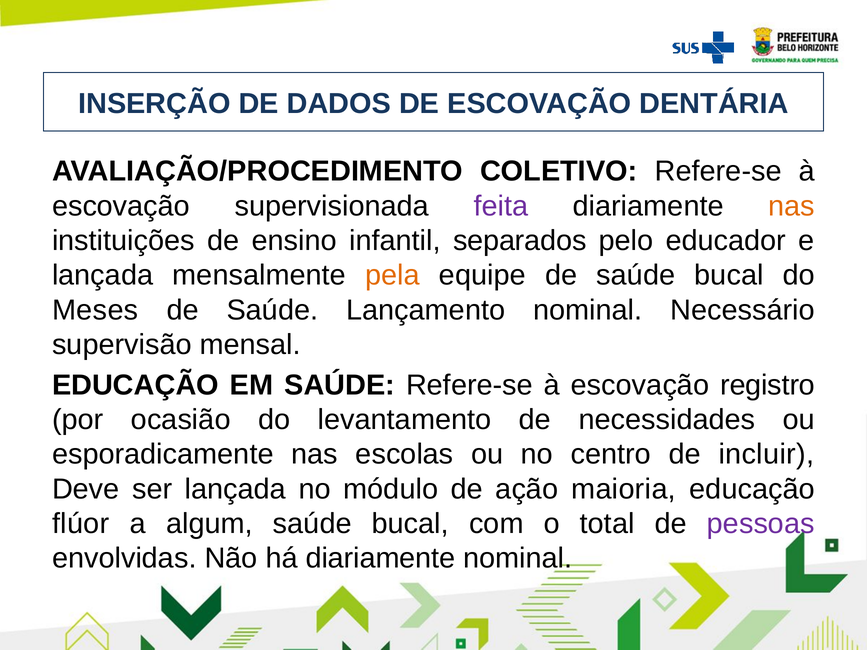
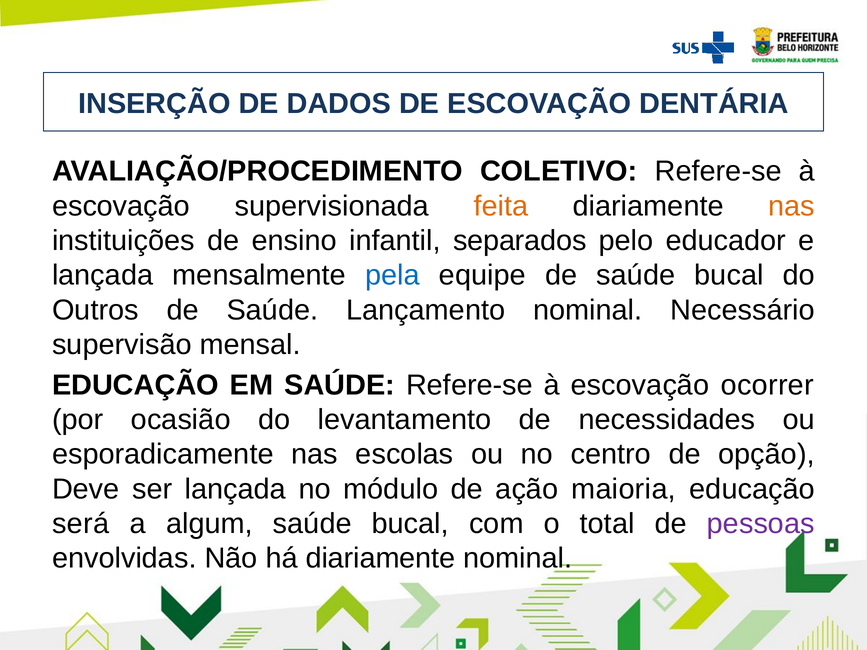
feita colour: purple -> orange (501, 206)
pela colour: orange -> blue (392, 275)
Meses: Meses -> Outros (95, 310)
registro: registro -> ocorrer (767, 385)
incluir: incluir -> opção (767, 455)
flúor: flúor -> será (81, 524)
